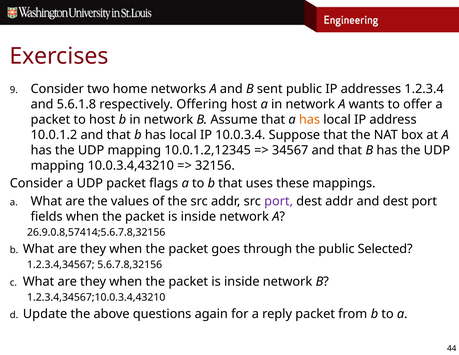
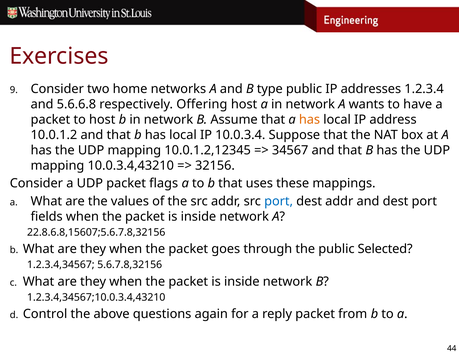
sent: sent -> type (270, 89)
5.6.1.8: 5.6.1.8 -> 5.6.6.8 (76, 104)
offer: offer -> have (418, 104)
port colour: purple -> blue (279, 201)
26.9.0.8,57414;5.6.7.8,32156: 26.9.0.8,57414;5.6.7.8,32156 -> 22.8.6.8,15607;5.6.7.8,32156 (96, 232)
Update: Update -> Control (45, 314)
